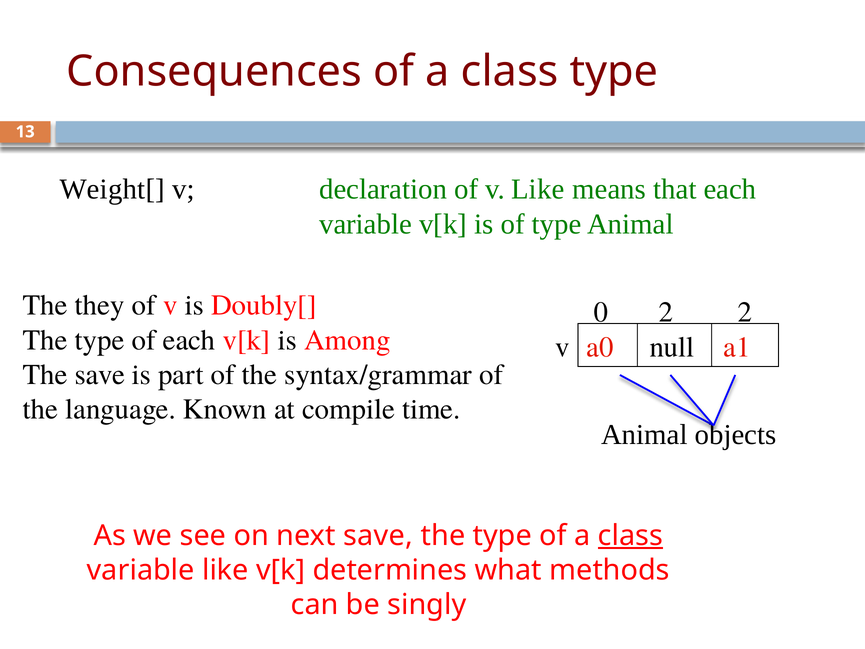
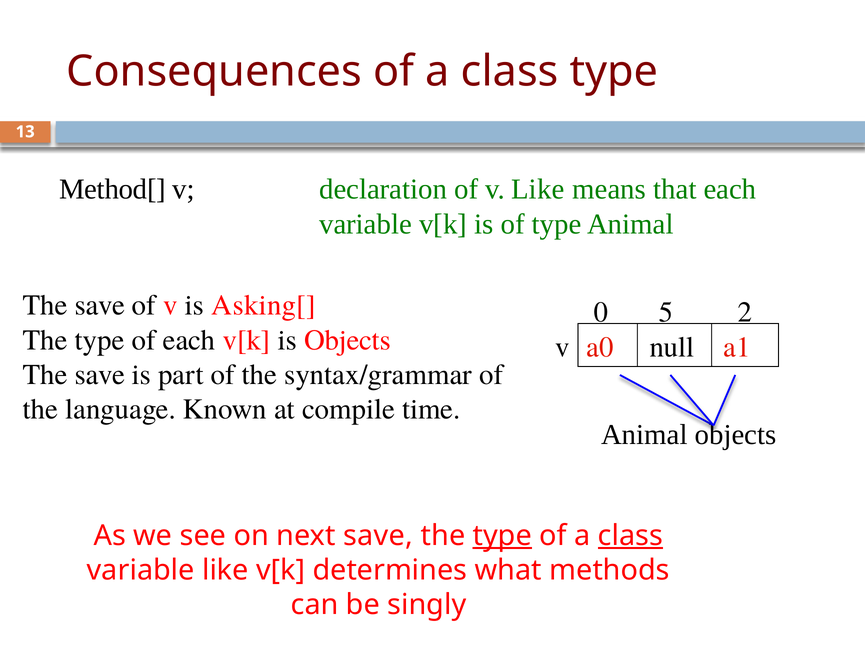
Weight[: Weight[ -> Method[ (113, 189)
they: they -> save (100, 305)
Doubly[: Doubly[ -> Asking[ (264, 305)
0 2: 2 -> 5 (666, 312)
is Among: Among -> Objects (348, 340)
type underline: none -> present (502, 535)
